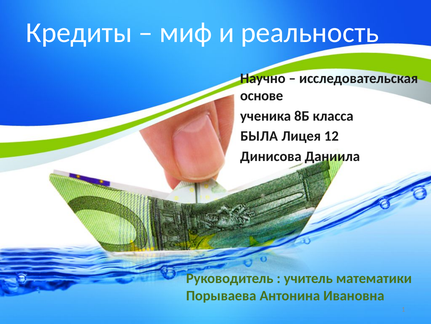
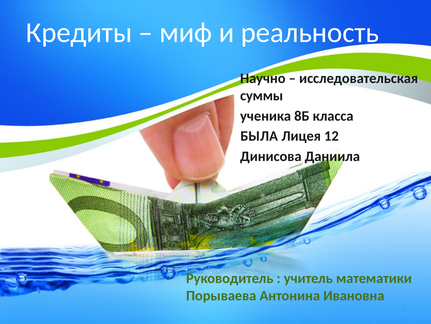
основе: основе -> суммы (262, 96)
